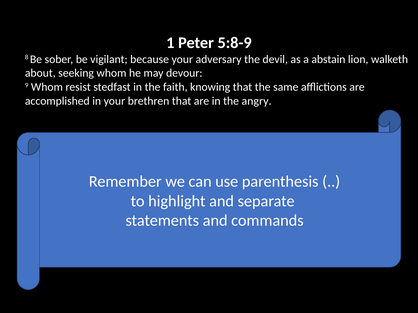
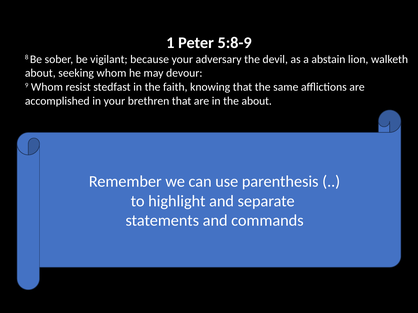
the angry: angry -> about (257, 101)
